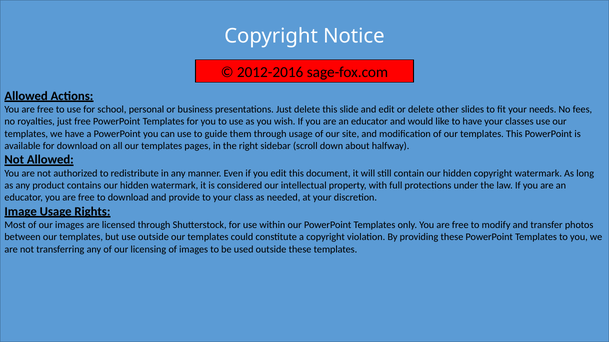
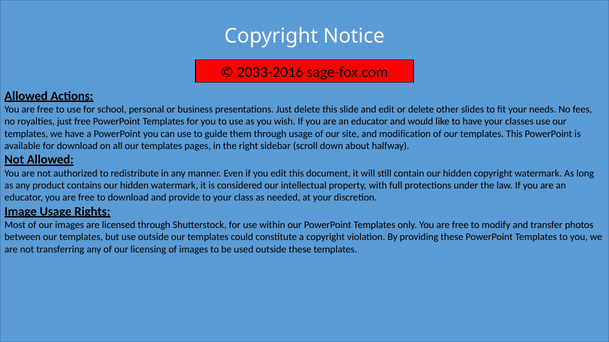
2012-2016: 2012-2016 -> 2033-2016 (270, 72)
